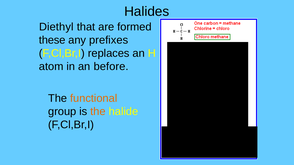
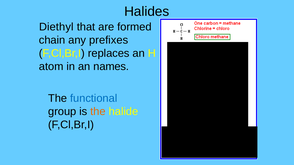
these: these -> chain (52, 40)
before: before -> names (111, 67)
functional colour: orange -> blue (94, 99)
